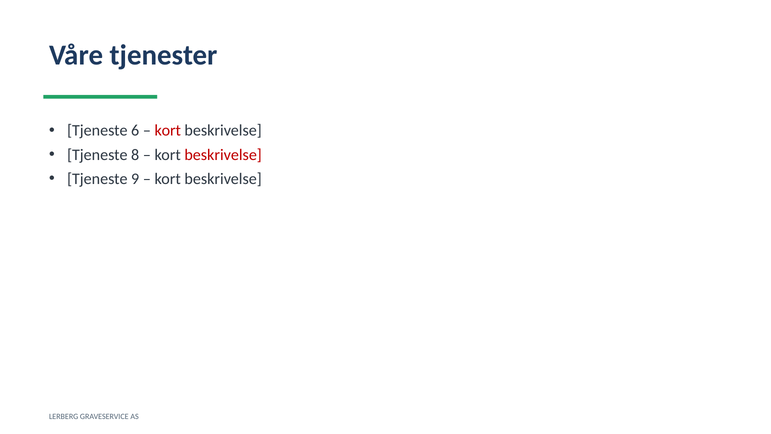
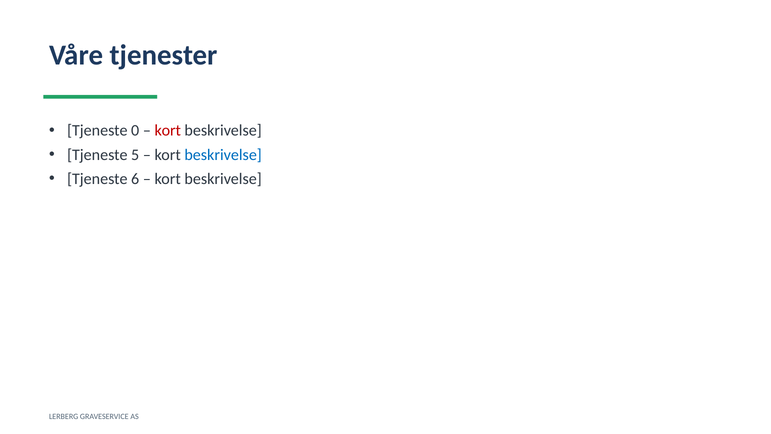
6: 6 -> 0 (135, 131)
8: 8 -> 5 (135, 155)
beskrivelse colour: red -> blue (223, 155)
9: 9 -> 6 (135, 179)
